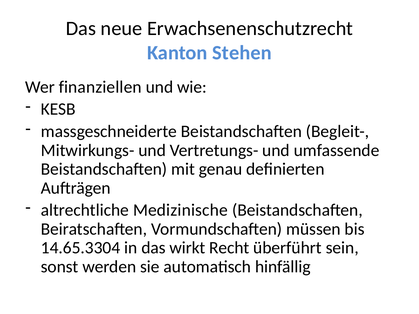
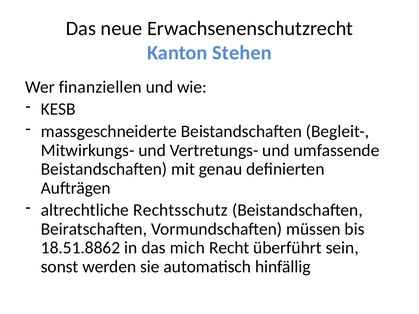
Medizinische: Medizinische -> Rechtsschutz (180, 210)
14.65.3304: 14.65.3304 -> 18.51.8862 (81, 248)
wirkt: wirkt -> mich (187, 248)
